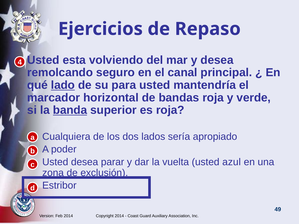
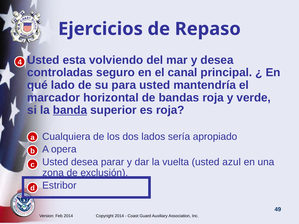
remolcando: remolcando -> controladas (60, 73)
lado underline: present -> none (63, 85)
poder: poder -> opera (64, 149)
